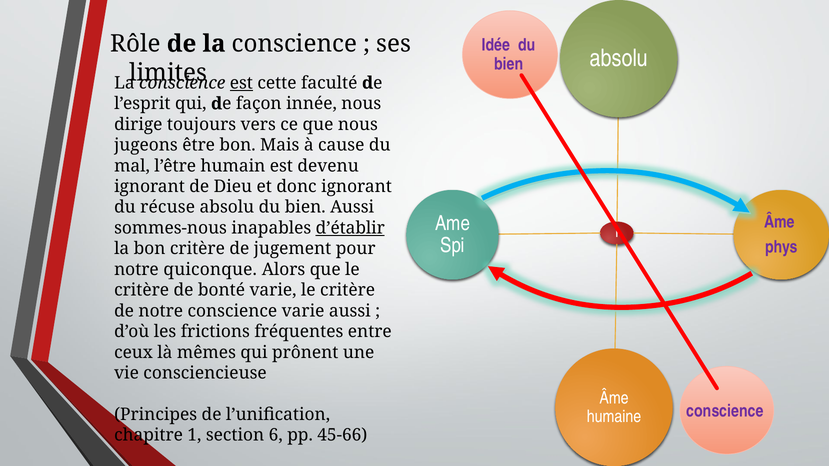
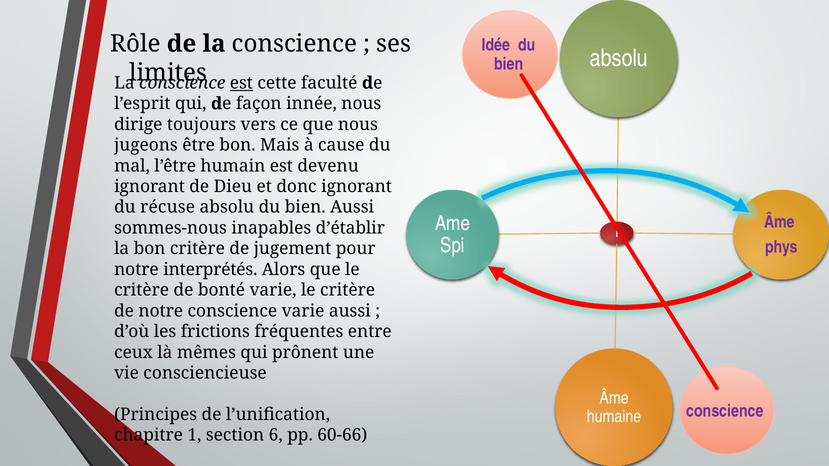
d’établir underline: present -> none (350, 228)
quiconque: quiconque -> interprétés (210, 270)
45-66: 45-66 -> 60-66 (342, 435)
